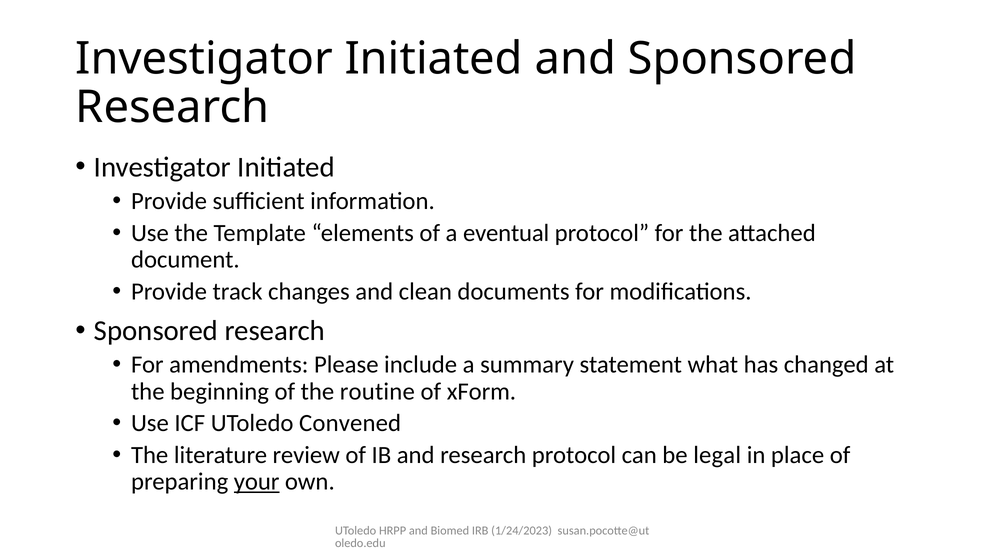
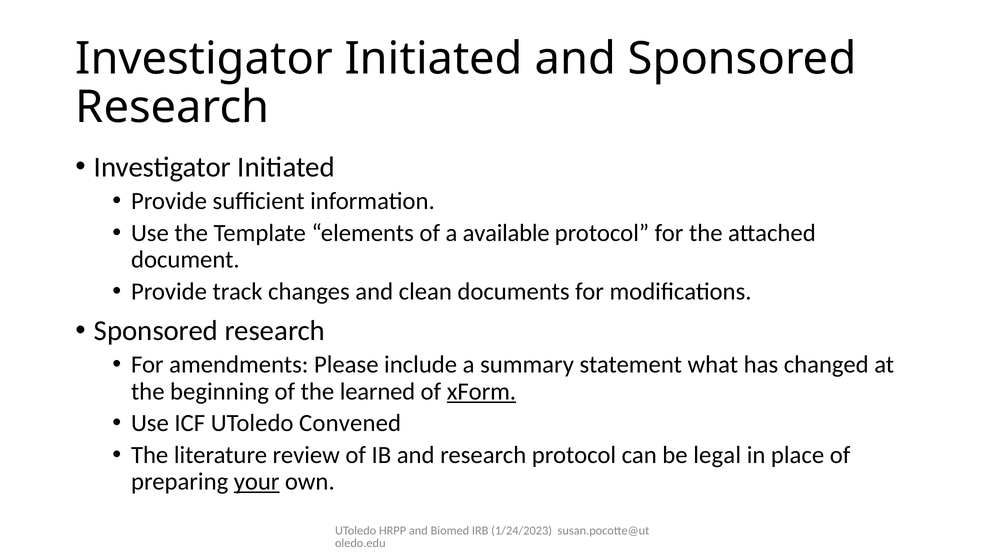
eventual: eventual -> available (506, 233)
routine: routine -> learned (378, 392)
xForm underline: none -> present (481, 392)
